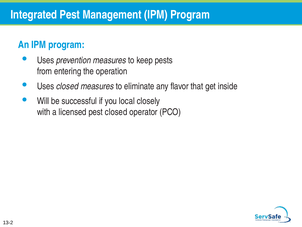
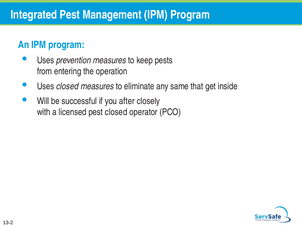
flavor: flavor -> same (180, 86)
local: local -> after (127, 101)
